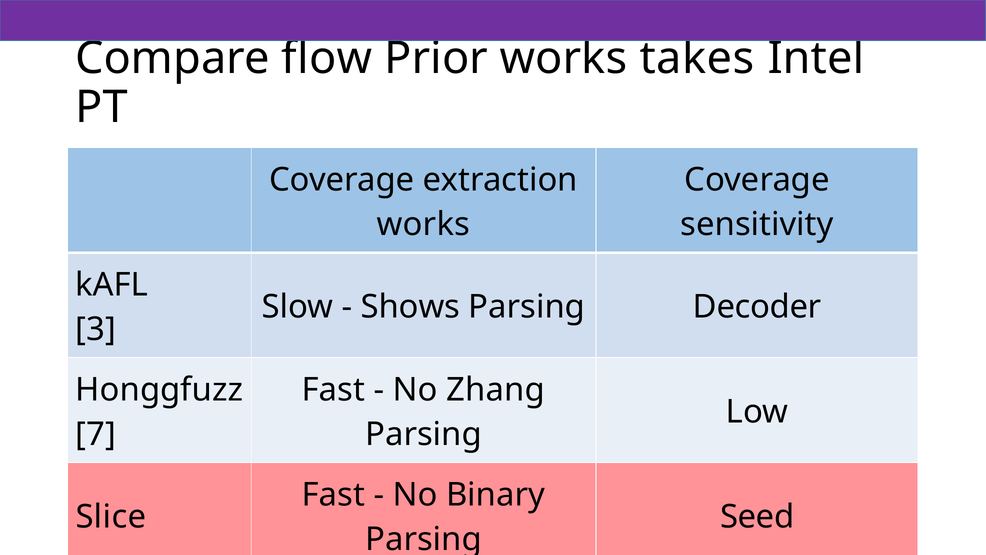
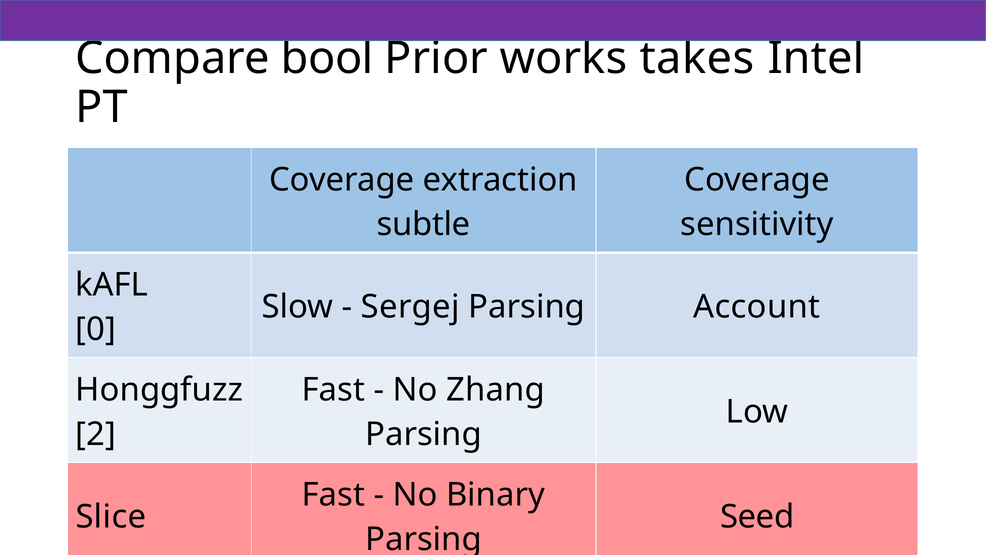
flow: flow -> bool (327, 58)
works: works -> subtle (424, 224)
Shows: Shows -> Sergej (410, 307)
Decoder: Decoder -> Account (757, 307)
3: 3 -> 0 (96, 329)
7: 7 -> 2 (96, 434)
